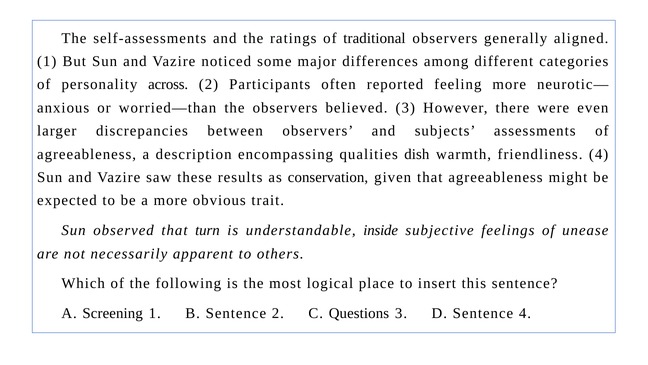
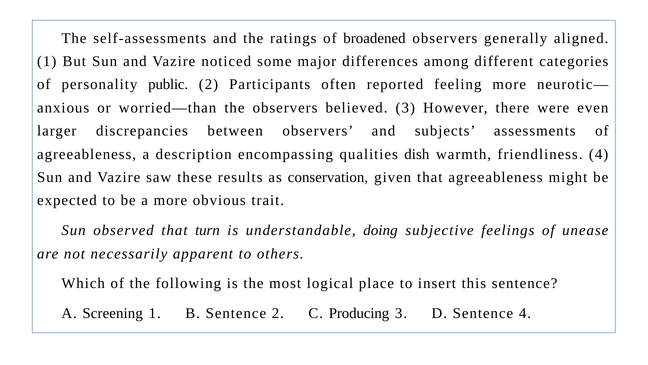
traditional: traditional -> broadened (374, 38)
across: across -> public (168, 84)
inside: inside -> doing (381, 230)
Questions: Questions -> Producing (359, 313)
